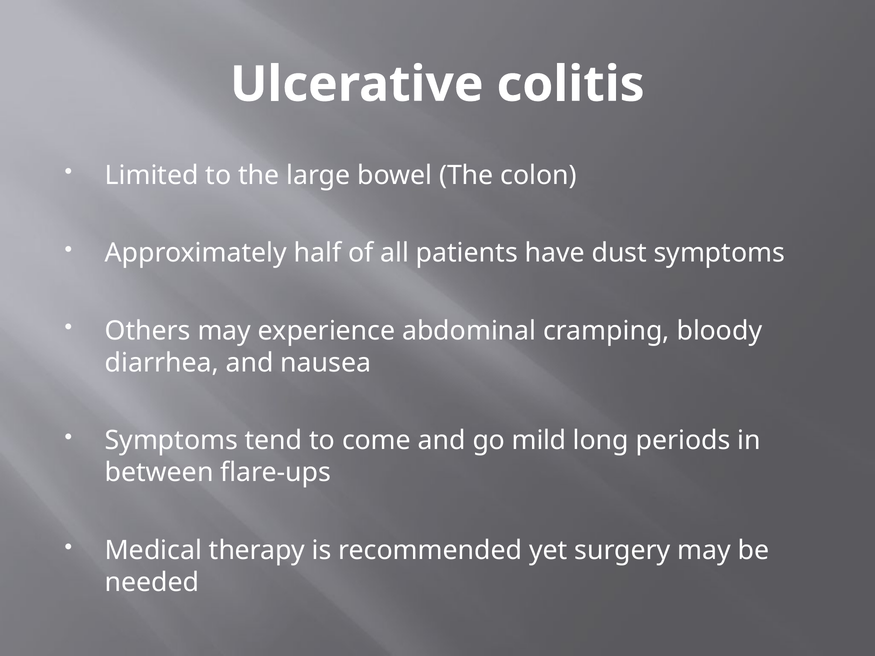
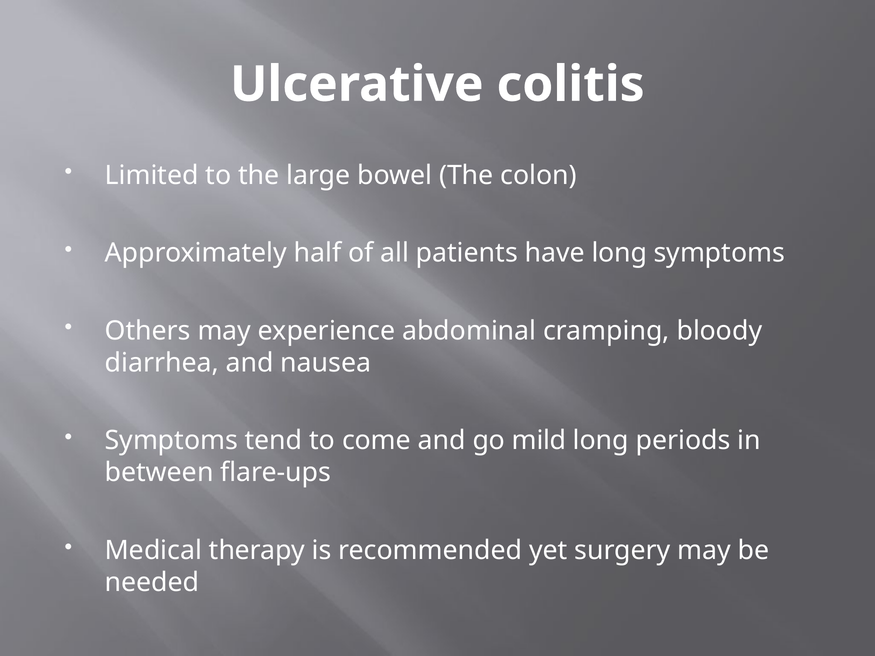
have dust: dust -> long (619, 253)
